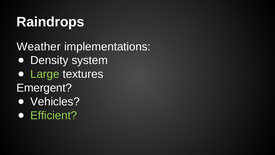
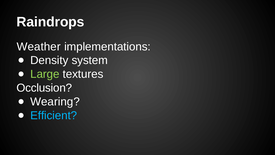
Emergent: Emergent -> Occlusion (44, 88)
Vehicles: Vehicles -> Wearing (55, 102)
Efficient colour: light green -> light blue (54, 115)
